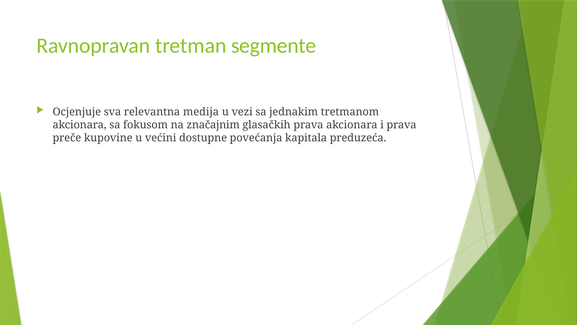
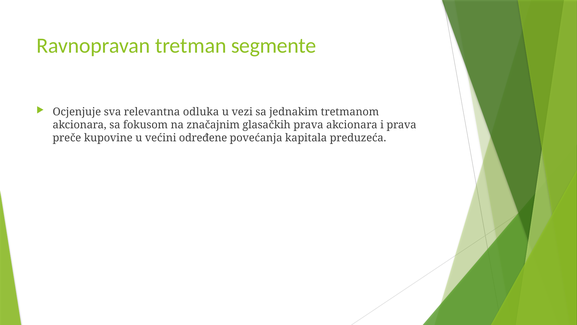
medija: medija -> odluka (201, 112)
dostupne: dostupne -> određene (203, 138)
